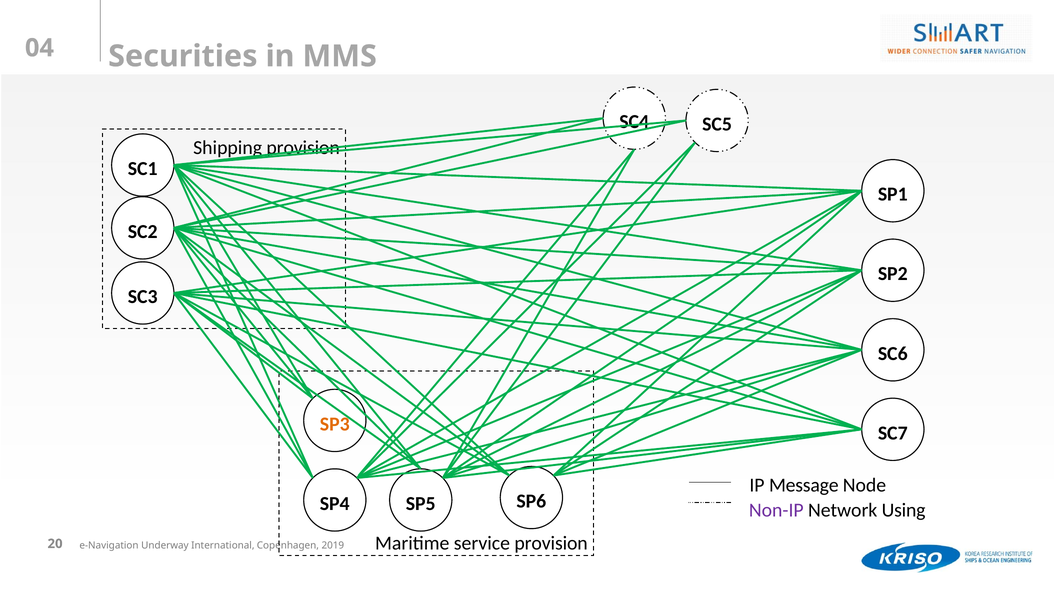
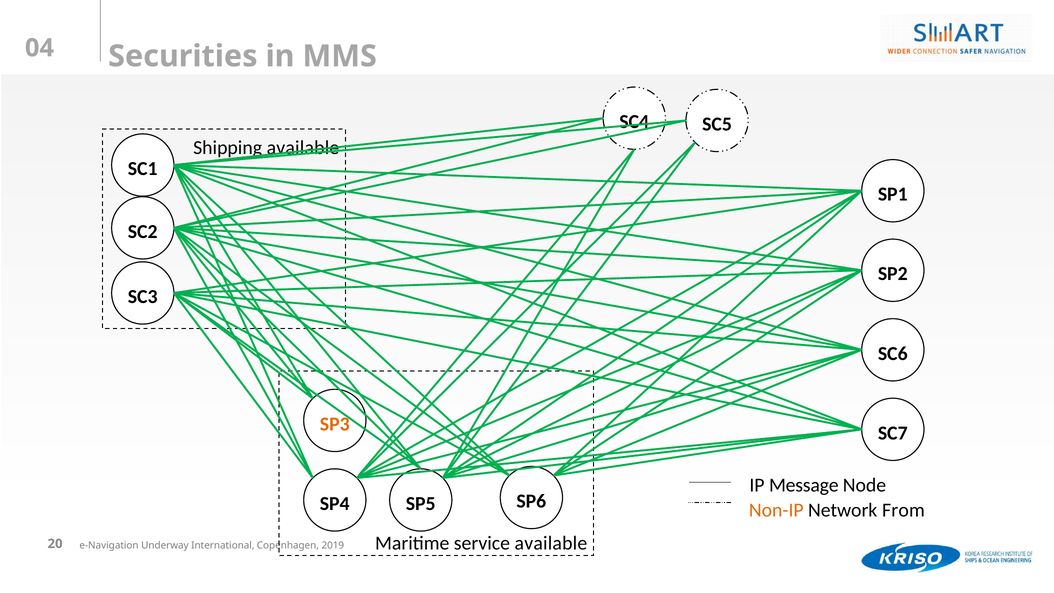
Shipping provision: provision -> available (303, 147)
Non-IP colour: purple -> orange (776, 510)
Using: Using -> From (903, 510)
service provision: provision -> available (551, 543)
